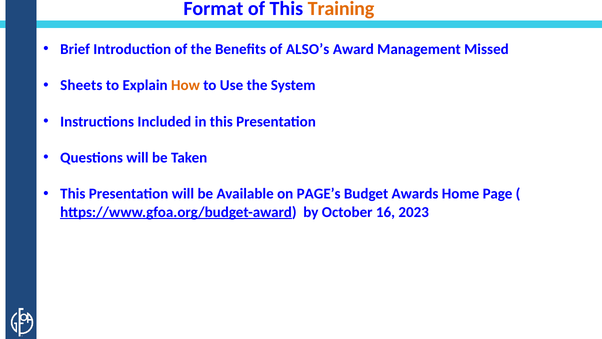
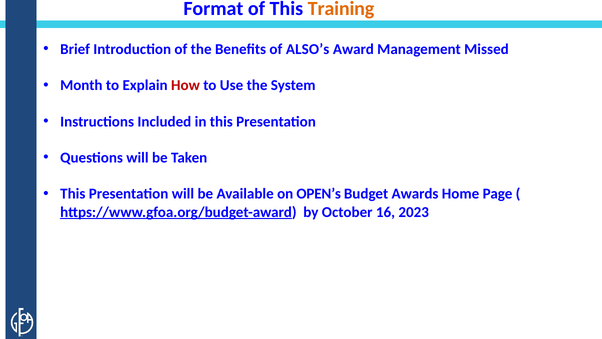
Sheets: Sheets -> Month (81, 85)
How colour: orange -> red (185, 85)
PAGE’s: PAGE’s -> OPEN’s (319, 194)
